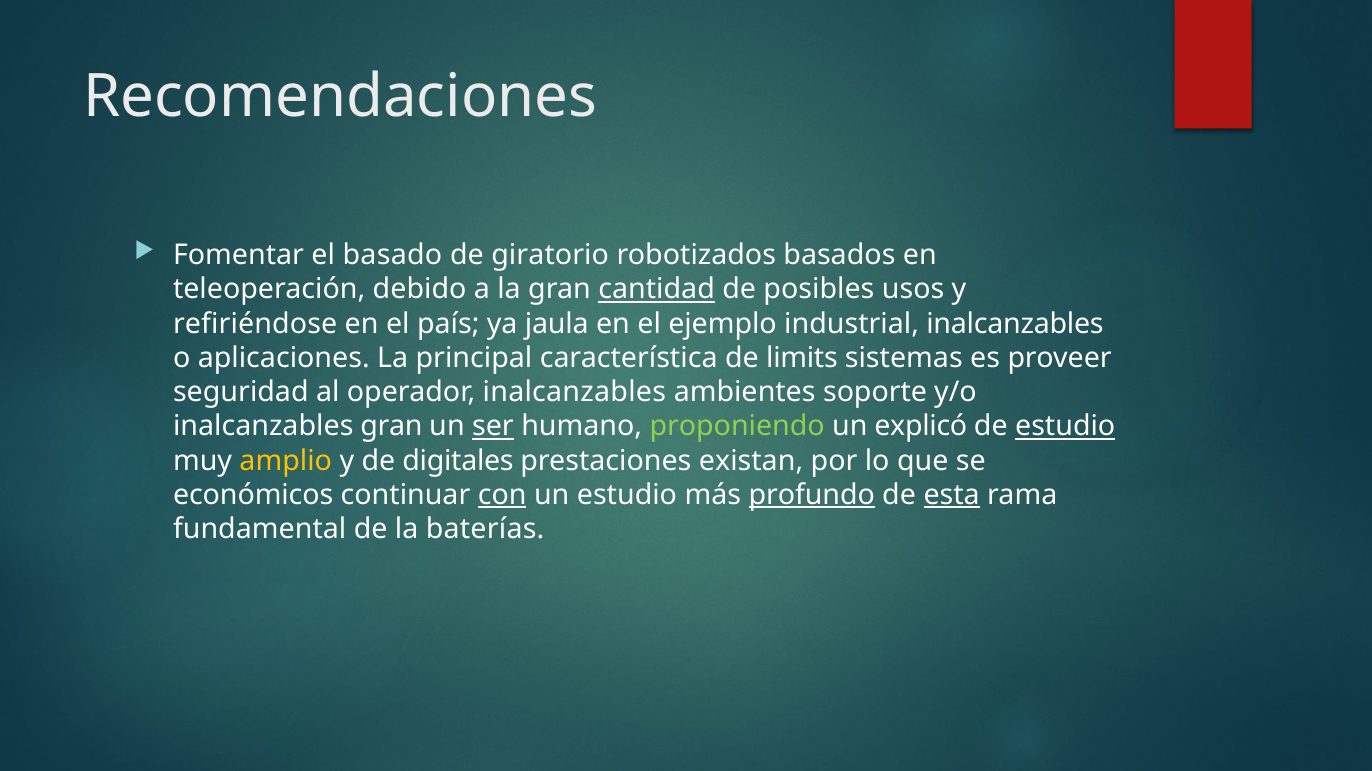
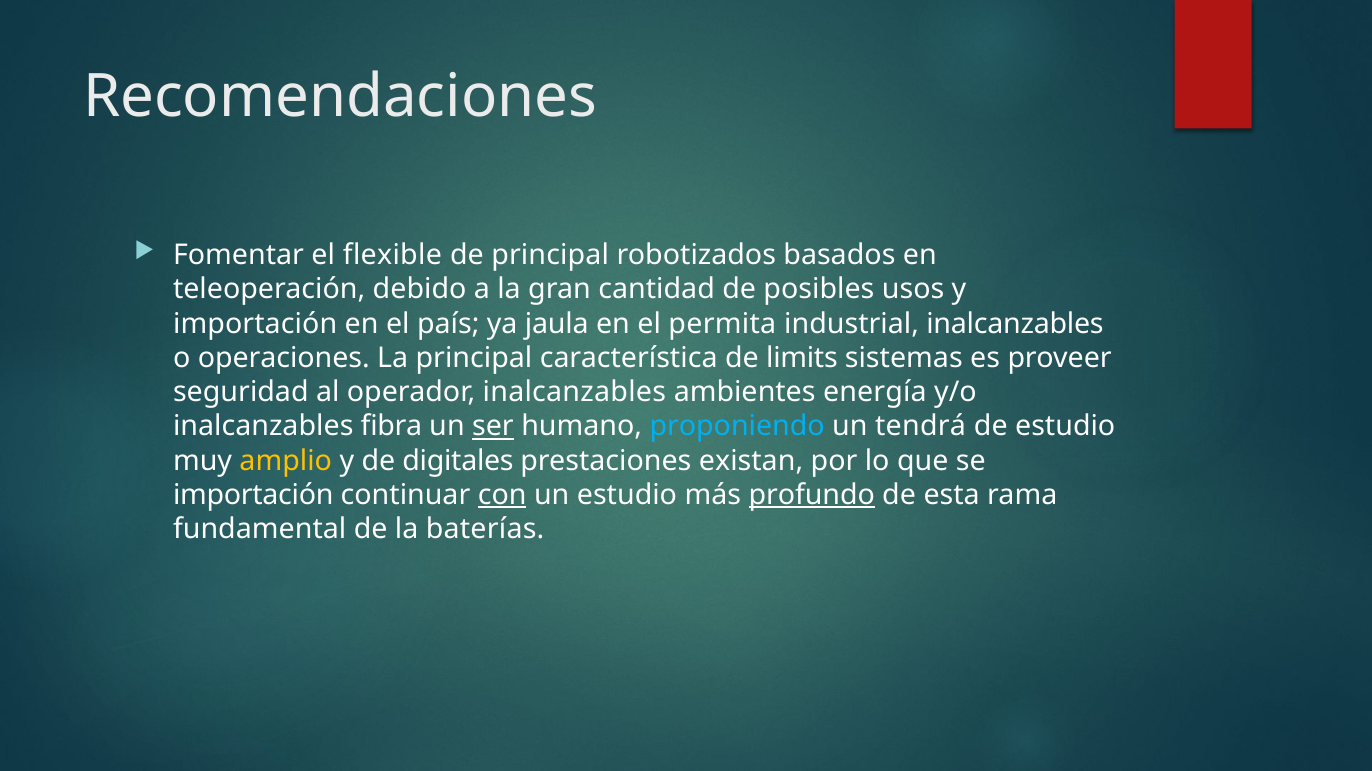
basado: basado -> flexible (392, 255)
de giratorio: giratorio -> principal (550, 255)
cantidad underline: present -> none (657, 290)
refiriéndose: refiriéndose -> importación (255, 324)
ejemplo: ejemplo -> permita (722, 324)
aplicaciones: aplicaciones -> operaciones (284, 358)
soporte: soporte -> energía (875, 393)
inalcanzables gran: gran -> fibra (391, 427)
proponiendo colour: light green -> light blue (737, 427)
explicó: explicó -> tendrá (921, 427)
estudio underline: present -> none (1065, 427)
económicos: económicos -> importación (253, 496)
esta underline: present -> none (952, 496)
